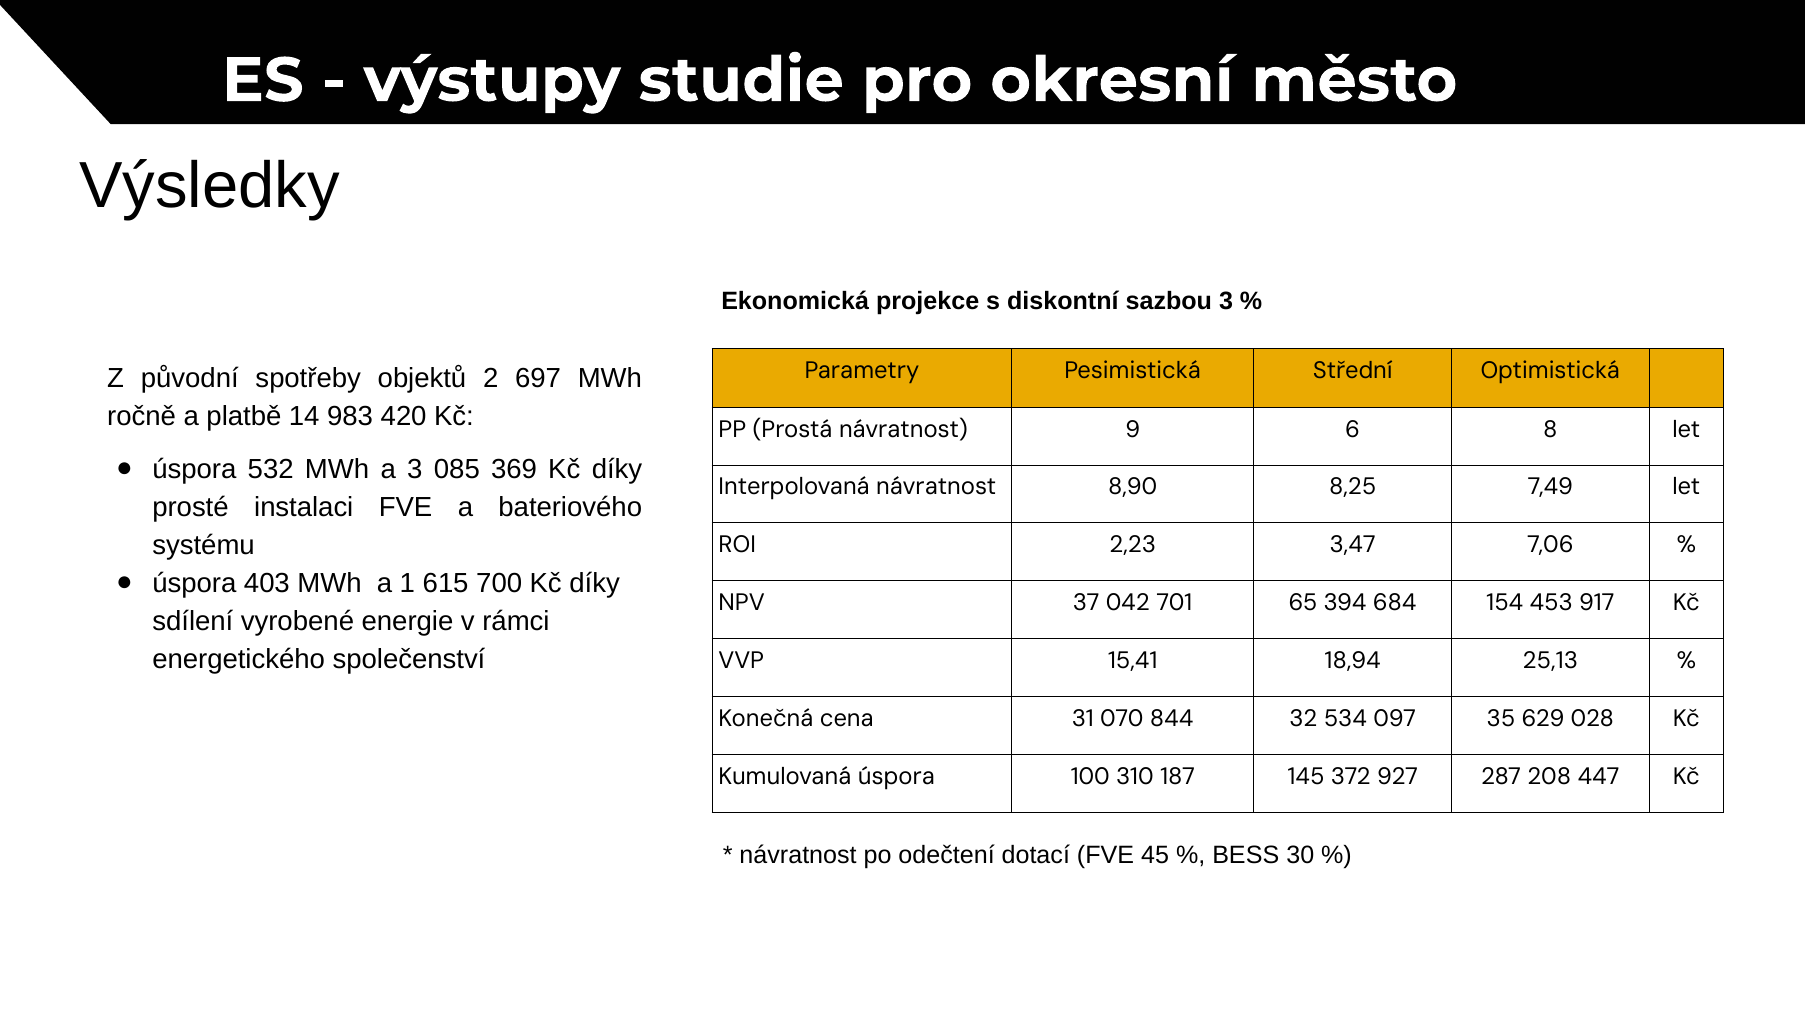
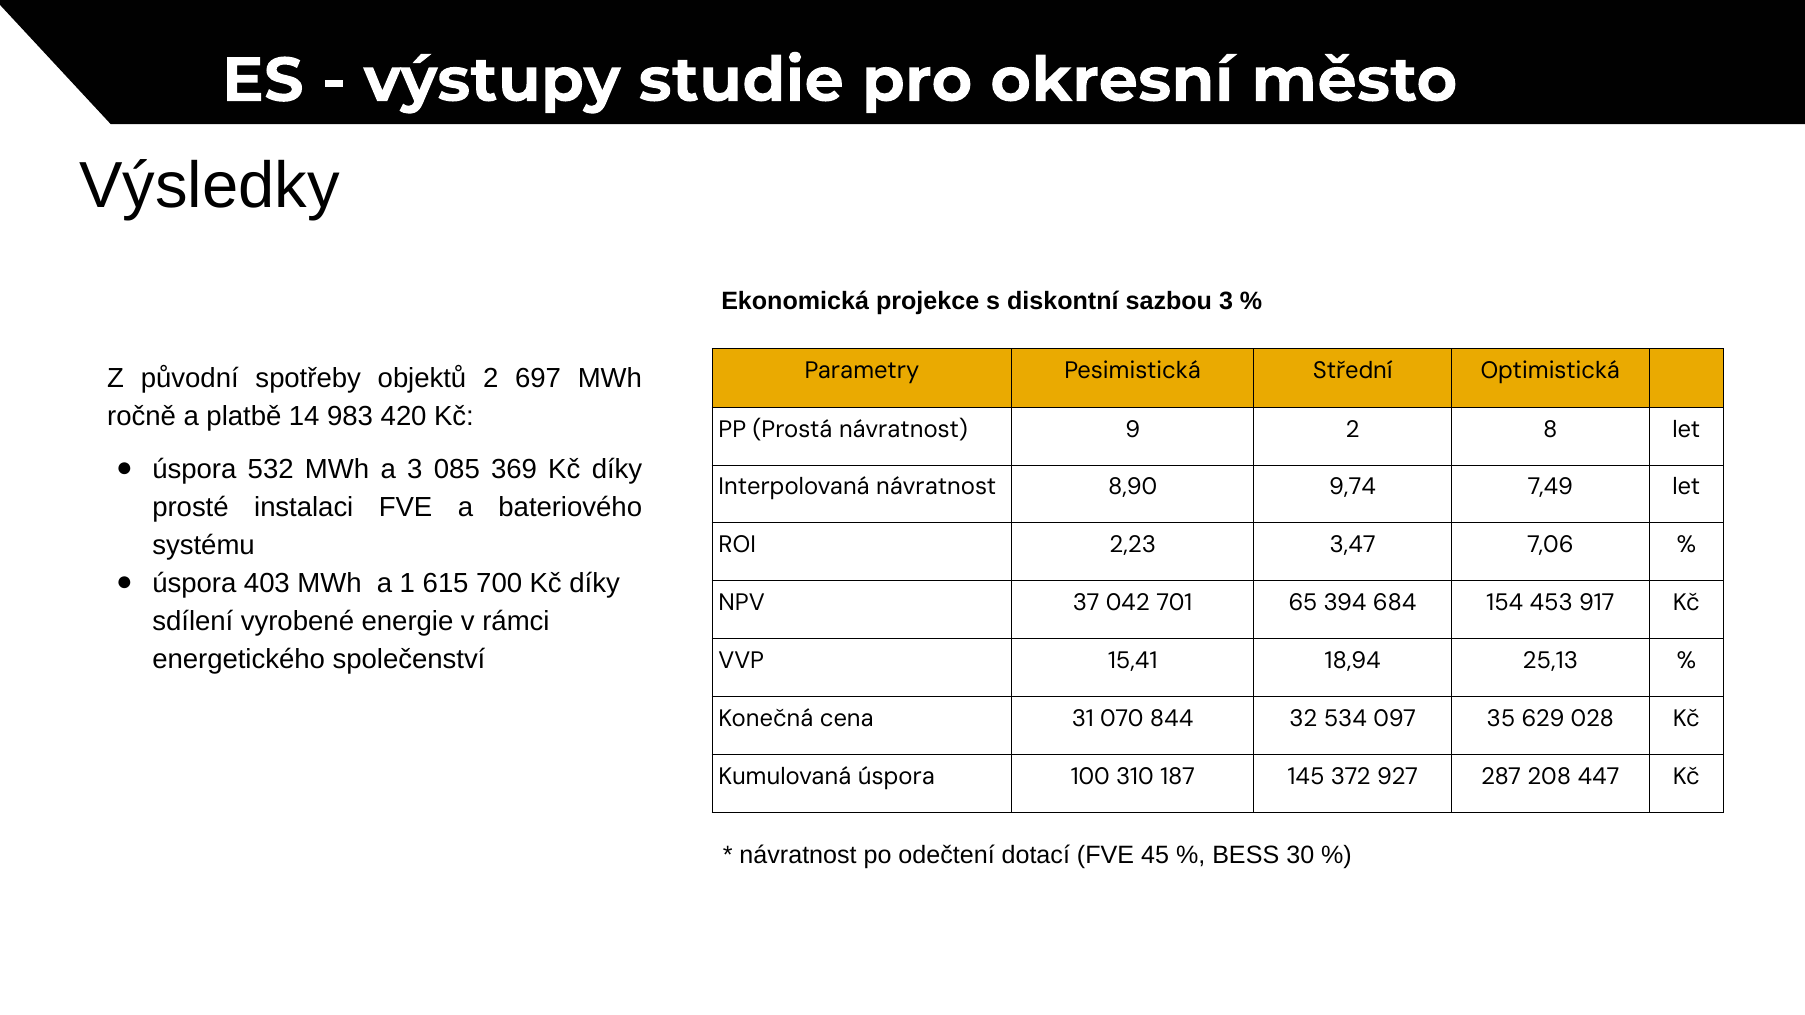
9 6: 6 -> 2 (1353, 429)
8,25: 8,25 -> 9,74 (1353, 487)
